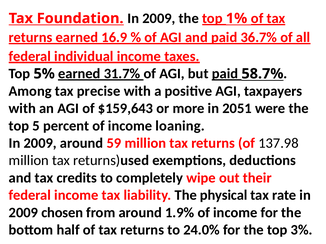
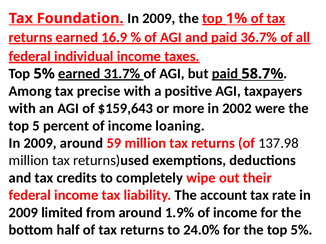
2051: 2051 -> 2002 (237, 109)
physical: physical -> account (224, 196)
chosen: chosen -> limited (62, 213)
the top 3%: 3% -> 5% (302, 230)
